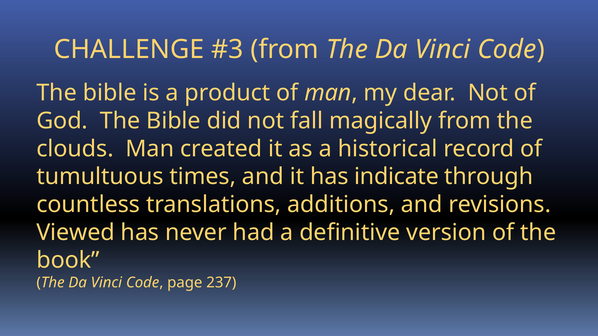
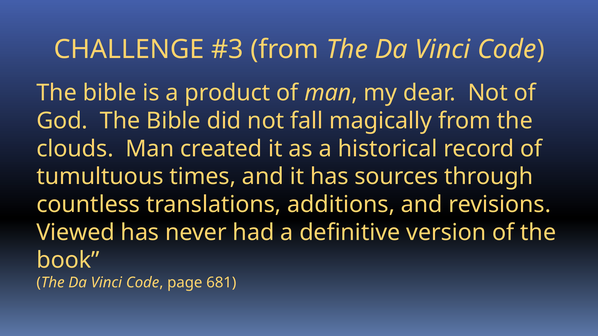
indicate: indicate -> sources (396, 177)
237: 237 -> 681 (221, 283)
